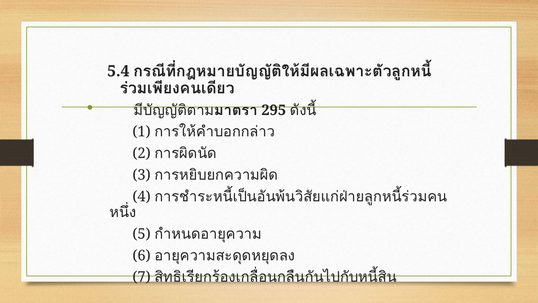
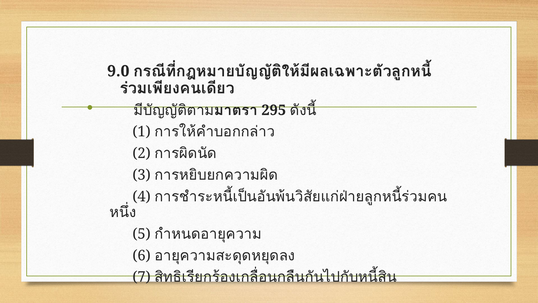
5.4: 5.4 -> 9.0 (118, 71)
